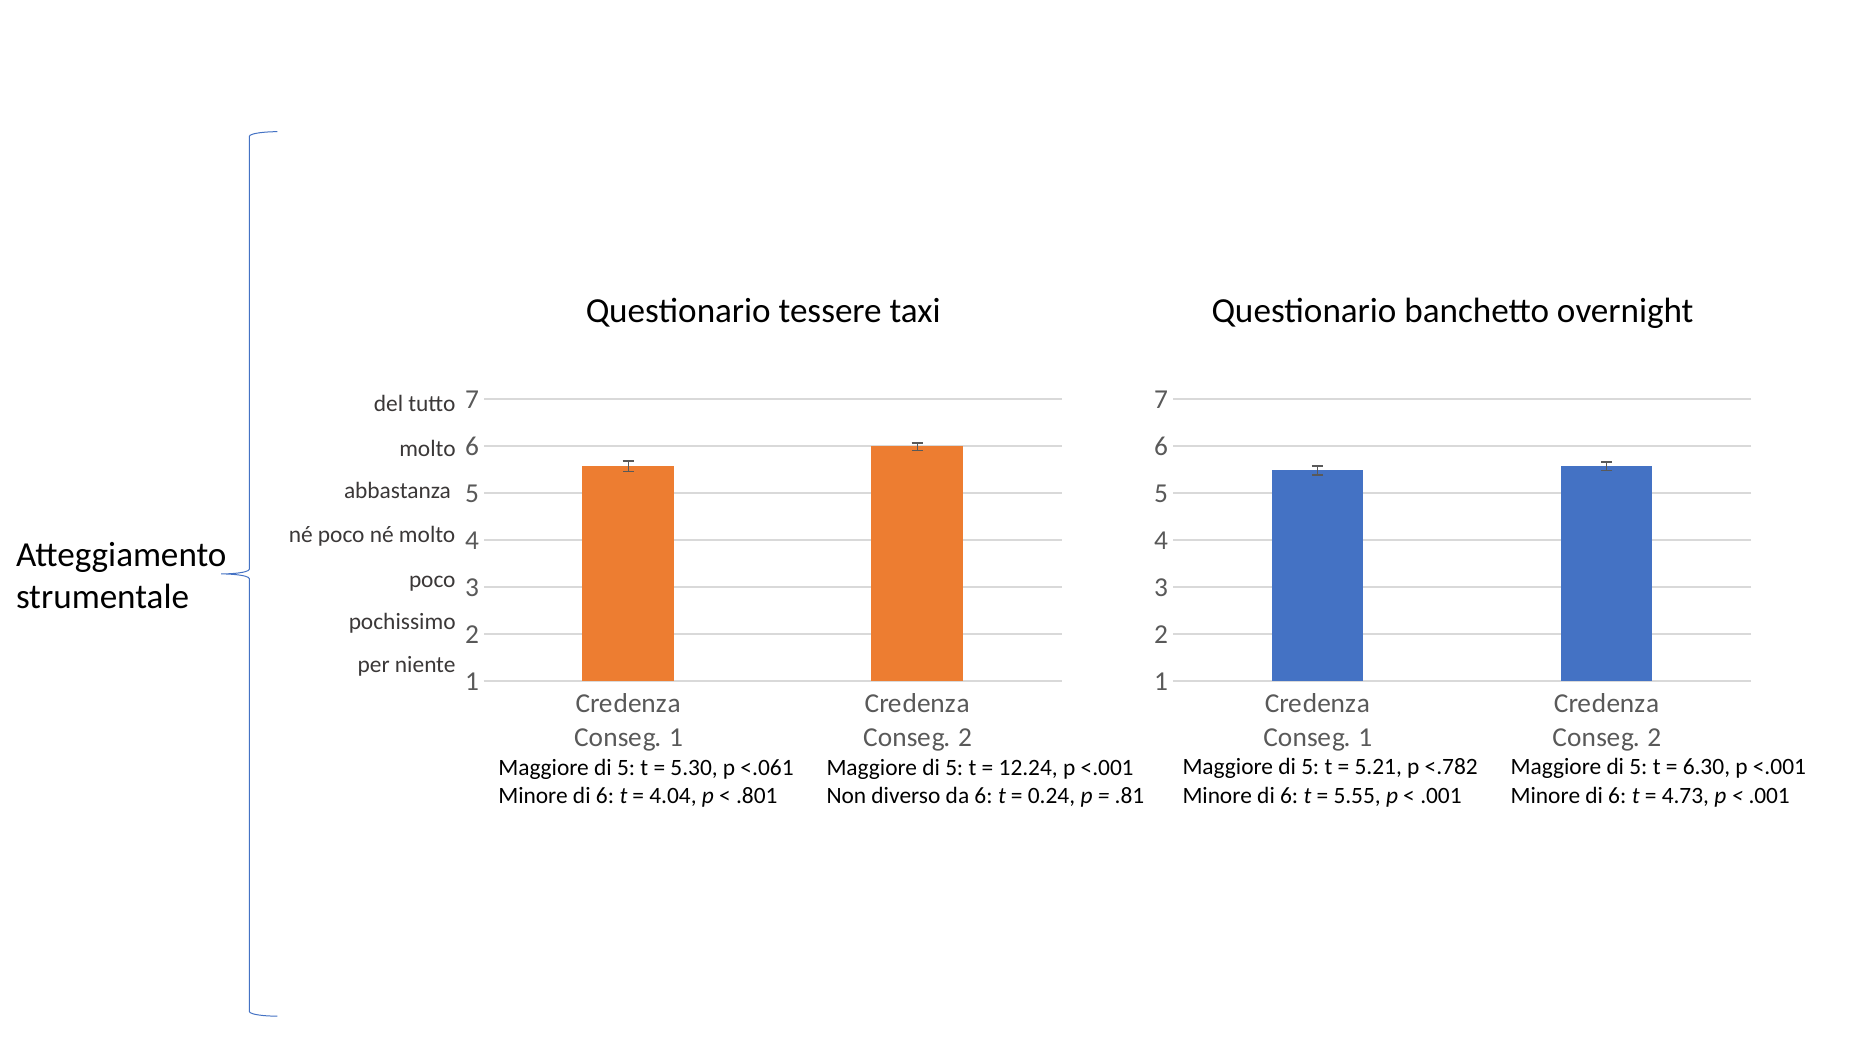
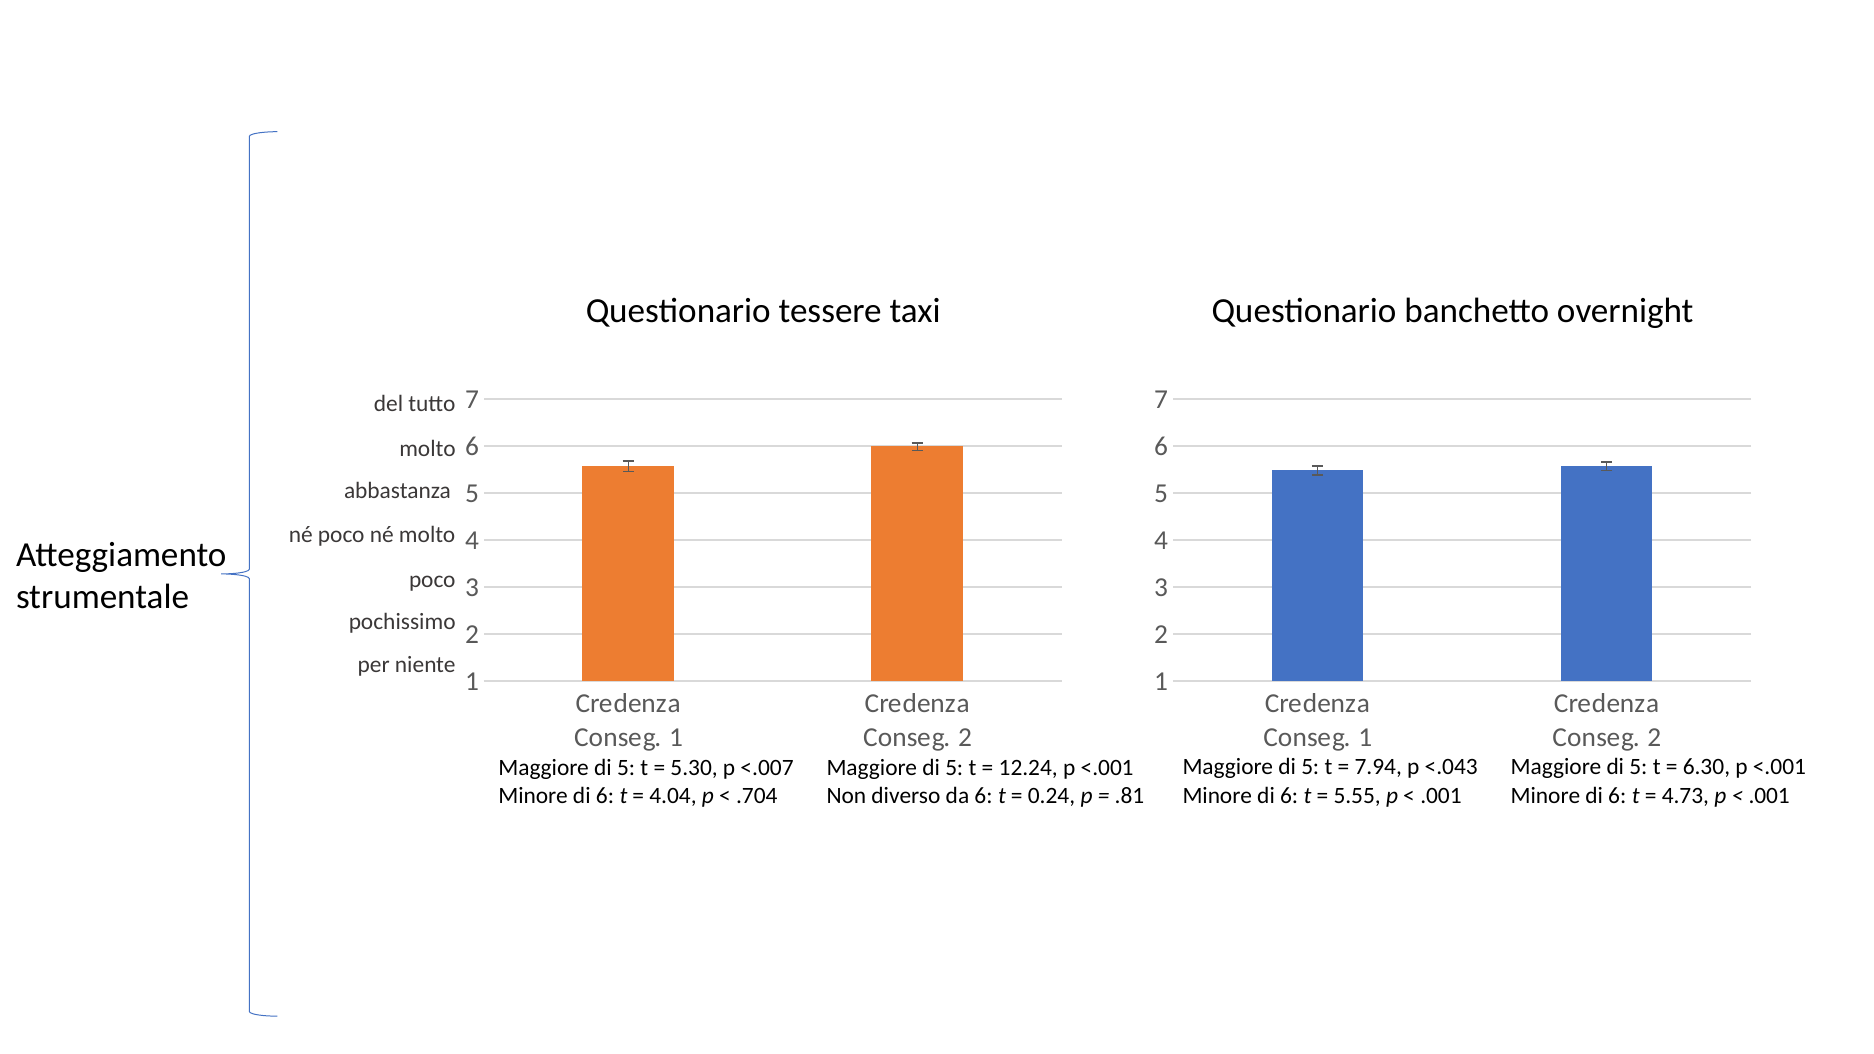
5.21: 5.21 -> 7.94 (1378, 767)
<.782: <.782 -> <.043 (1451, 767)
<.061: <.061 -> <.007 (767, 768)
.801: .801 -> .704 (757, 796)
